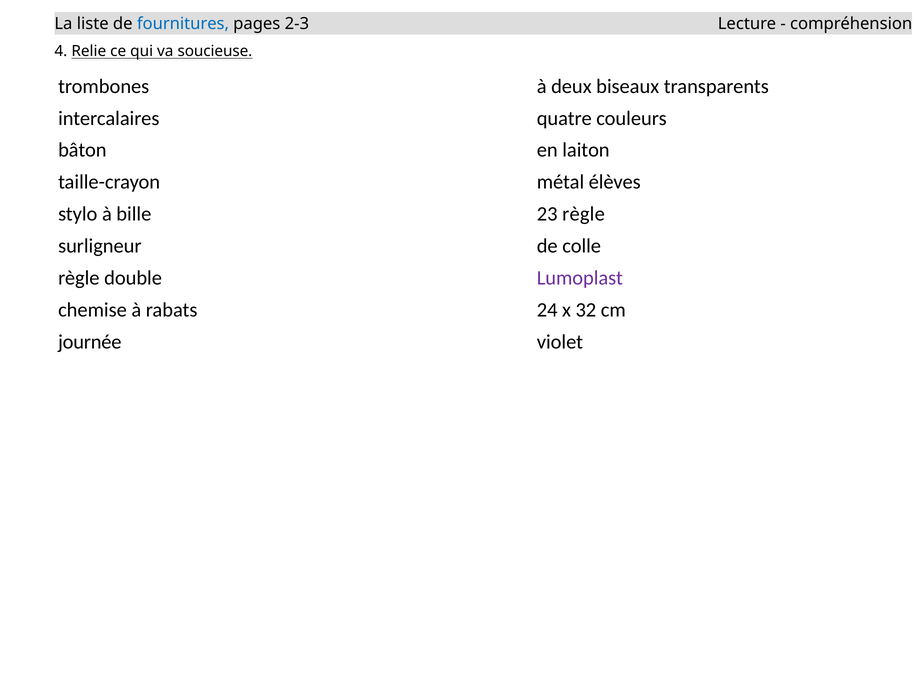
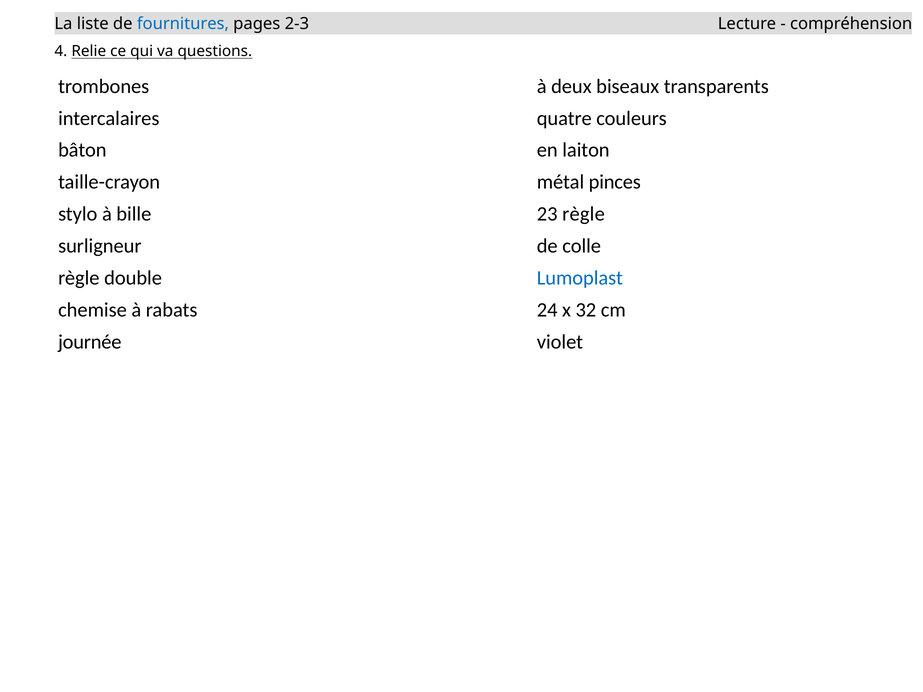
soucieuse: soucieuse -> questions (215, 51)
élèves: élèves -> pinces (615, 182)
Lumoplast colour: purple -> blue (580, 278)
